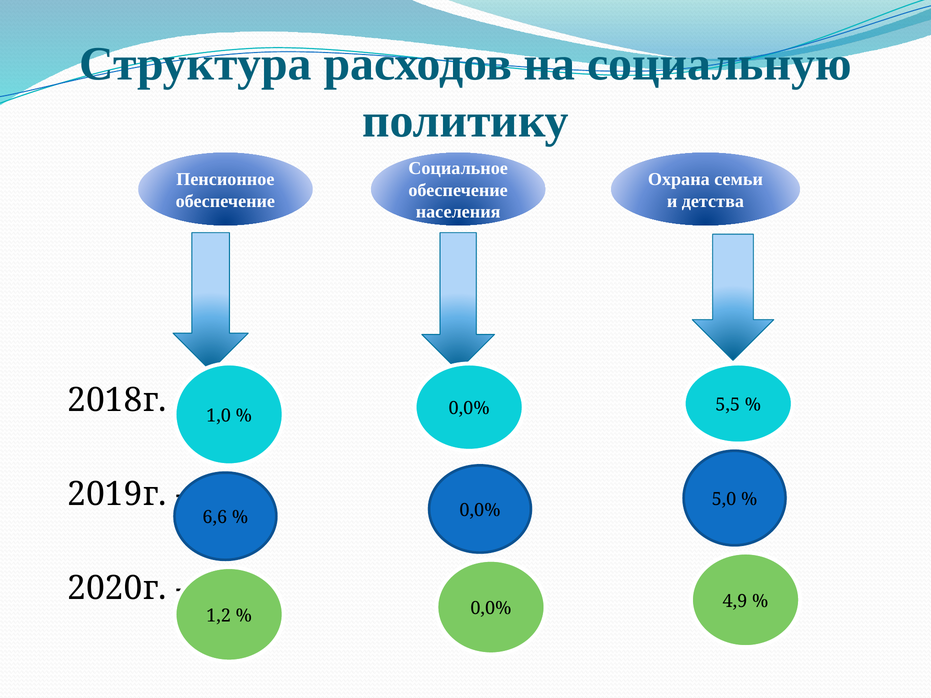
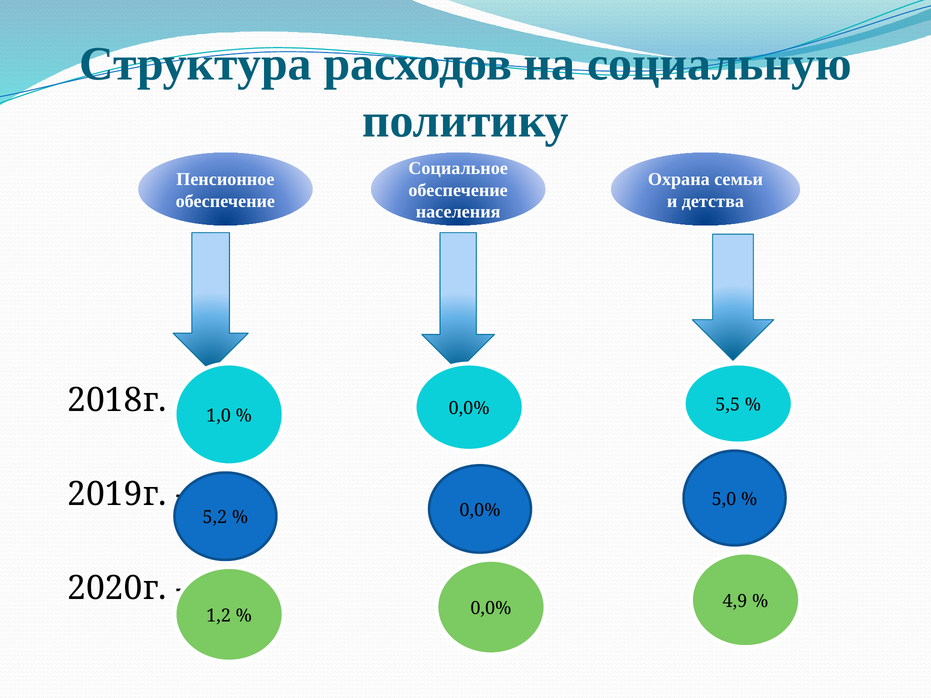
6,6: 6,6 -> 5,2 (215, 518)
